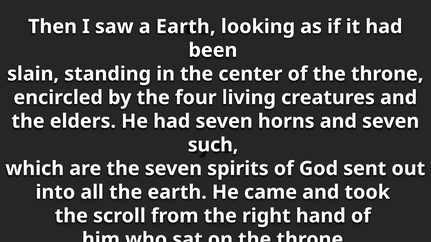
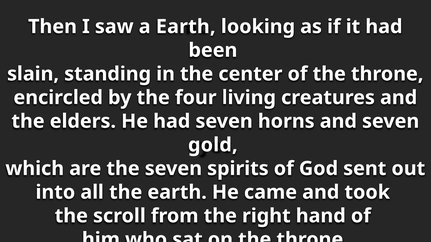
such: such -> gold (213, 145)
